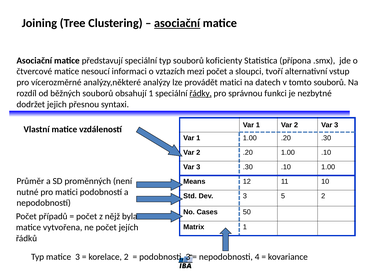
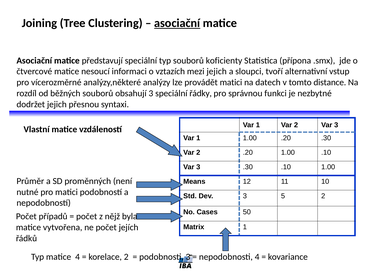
mezi počet: počet -> jejich (217, 71)
tomto souborů: souborů -> distance (330, 82)
obsahují 1: 1 -> 3 (151, 93)
řádky underline: present -> none (201, 93)
matice 3: 3 -> 4 (78, 257)
